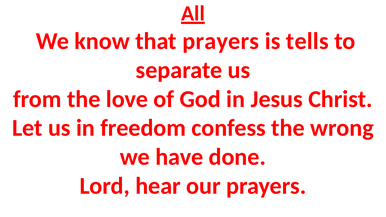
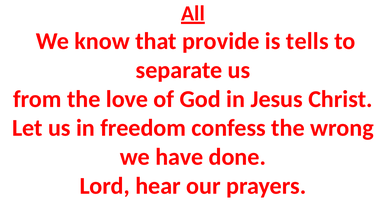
that prayers: prayers -> provide (221, 41)
